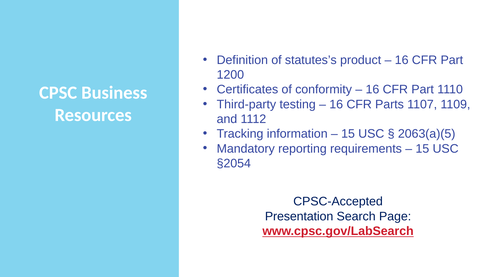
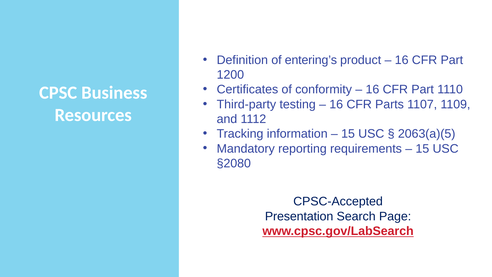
statutes’s: statutes’s -> entering’s (311, 60)
§2054: §2054 -> §2080 (234, 163)
